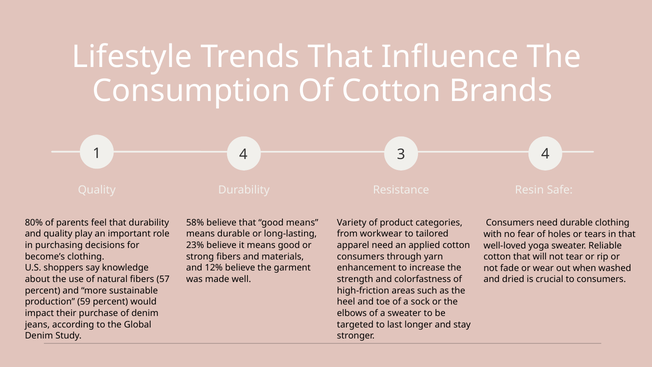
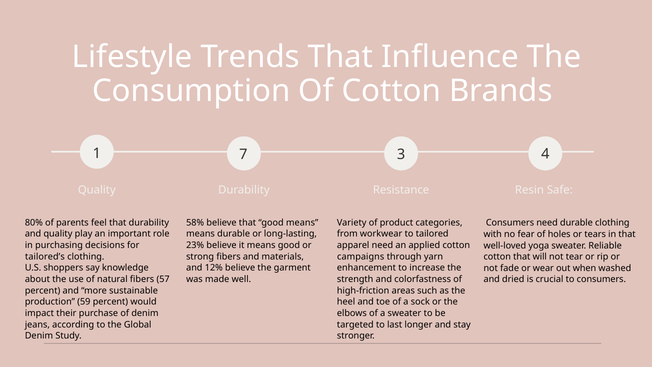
1 4: 4 -> 7 (243, 154)
become’s: become’s -> tailored’s (45, 256)
consumers: consumers -> campaigns (361, 256)
